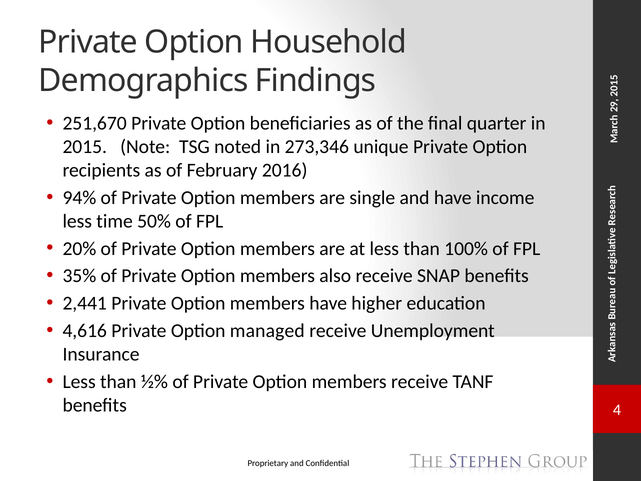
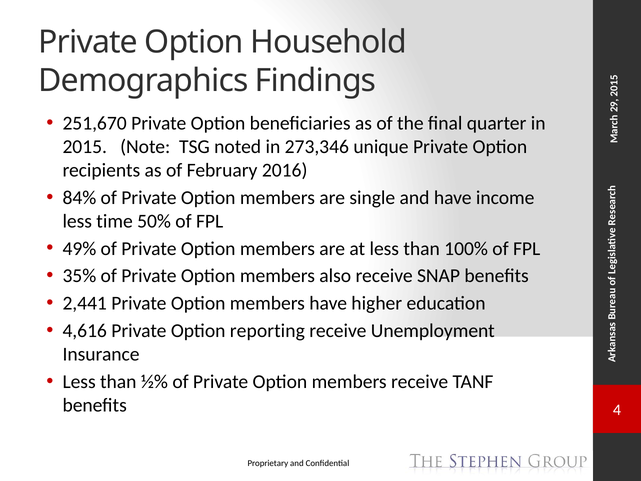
94%: 94% -> 84% (79, 198)
20%: 20% -> 49% (79, 248)
managed: managed -> reporting (267, 331)
